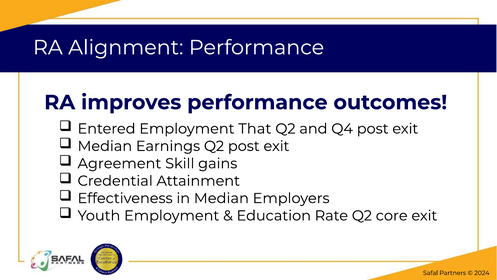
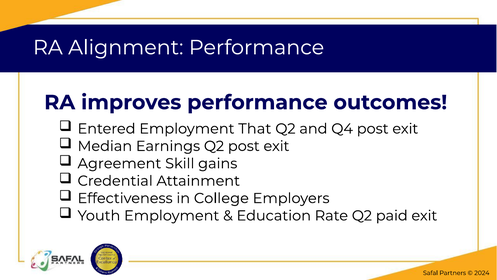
in Median: Median -> College (221, 198)
core: core -> paid (392, 215)
